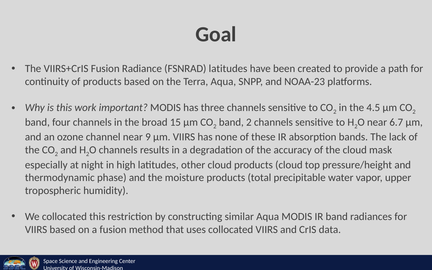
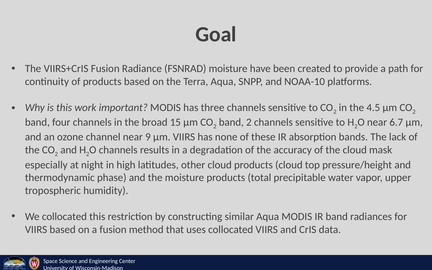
FSNRAD latitudes: latitudes -> moisture (228, 69)
NOAA-23: NOAA-23 -> NOAA-10 (305, 82)
